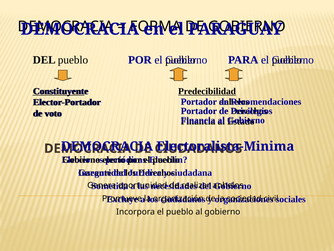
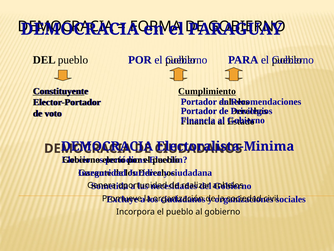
Predecibilidad: Predecibilidad -> Cumplimiento (207, 91)
